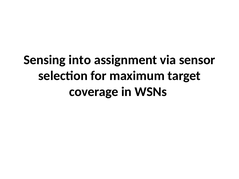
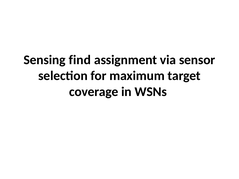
into: into -> find (80, 60)
